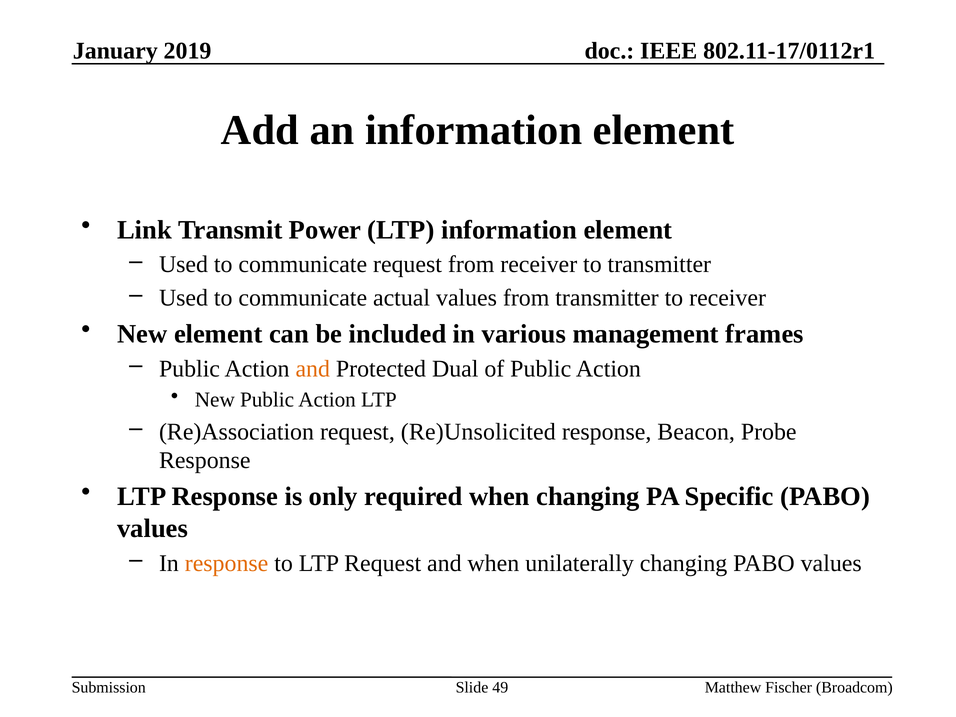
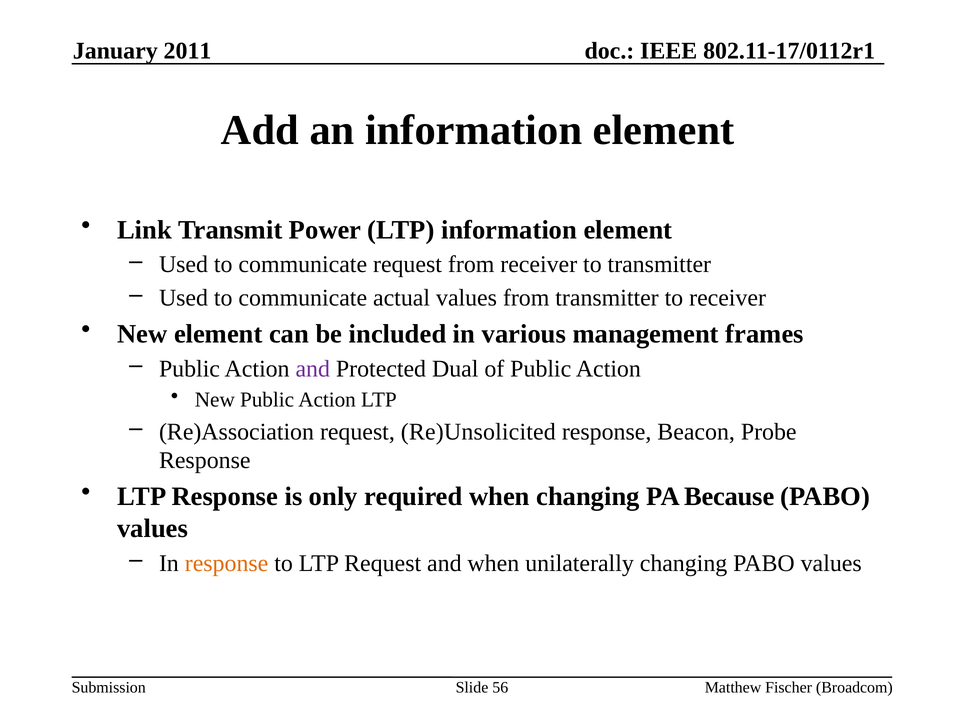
2019: 2019 -> 2011 (188, 51)
and colour: orange -> purple (313, 369)
Specific: Specific -> Because (729, 496)
49: 49 -> 56 (500, 688)
